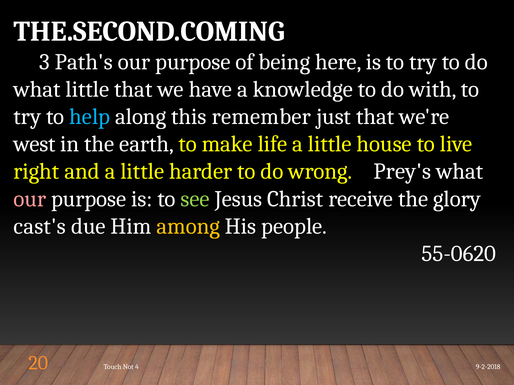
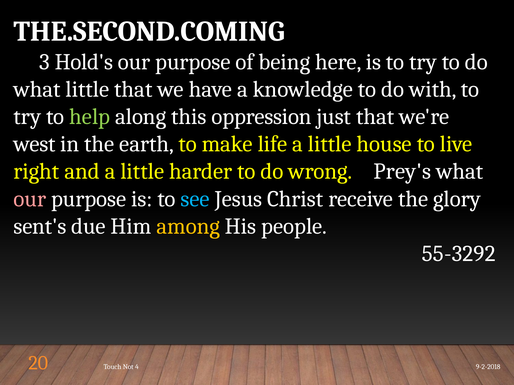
Path's: Path's -> Hold's (84, 62)
help colour: light blue -> light green (90, 117)
remember: remember -> oppression (262, 117)
see colour: light green -> light blue (195, 199)
cast's: cast's -> sent's (40, 226)
55-0620: 55-0620 -> 55-3292 (459, 254)
